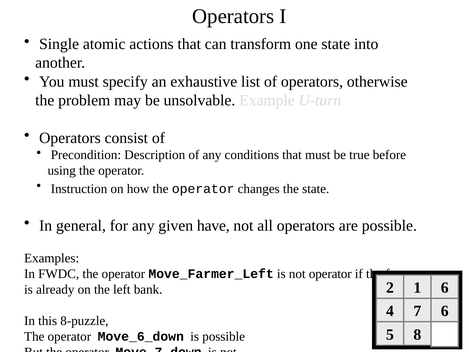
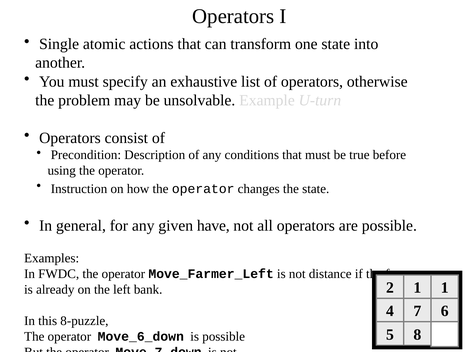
not operator: operator -> distance (330, 274)
1 6: 6 -> 1 (445, 287)
